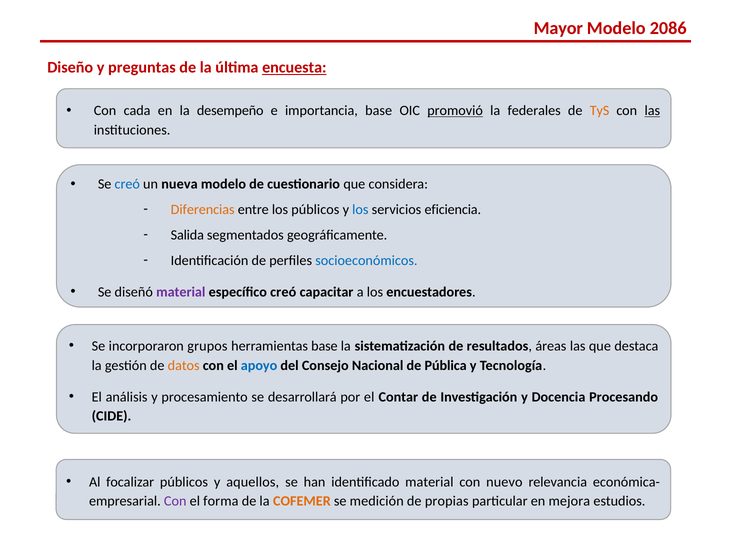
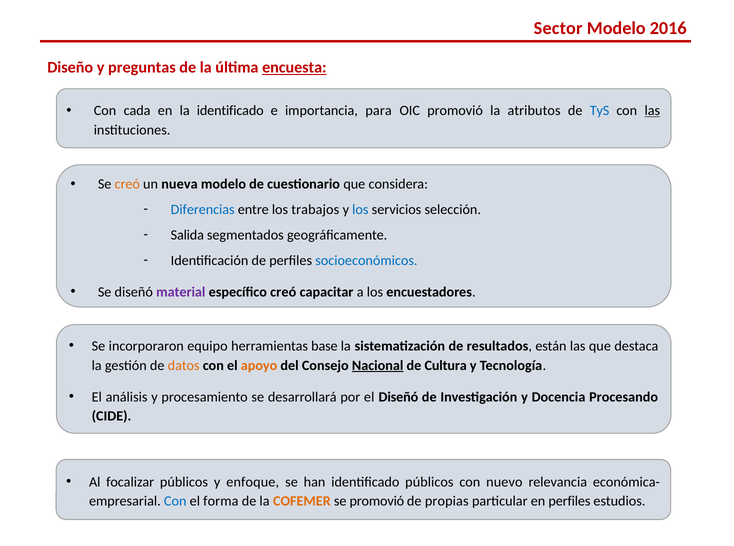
Mayor: Mayor -> Sector (558, 28)
2086: 2086 -> 2016 (668, 28)
la desempeño: desempeño -> identificado (230, 111)
importancia base: base -> para (379, 111)
promovió underline: present -> none (455, 111)
federales: federales -> atributos (534, 111)
TyS colour: orange -> blue (600, 111)
creó colour: blue -> orange (127, 184)
Diferencias colour: orange -> blue (203, 210)
los públicos: públicos -> trabajos (315, 210)
eficiencia: eficiencia -> selección (453, 210)
grupos: grupos -> equipo (207, 346)
áreas: áreas -> están (551, 346)
apoyo colour: blue -> orange (259, 366)
Nacional underline: none -> present (378, 366)
Pública: Pública -> Cultura (446, 366)
el Contar: Contar -> Diseñó (398, 397)
aquellos: aquellos -> enfoque (253, 482)
identificado material: material -> públicos (429, 482)
Con colour: purple -> blue (175, 502)
se medición: medición -> promovió (377, 502)
en mejora: mejora -> perfiles (569, 502)
